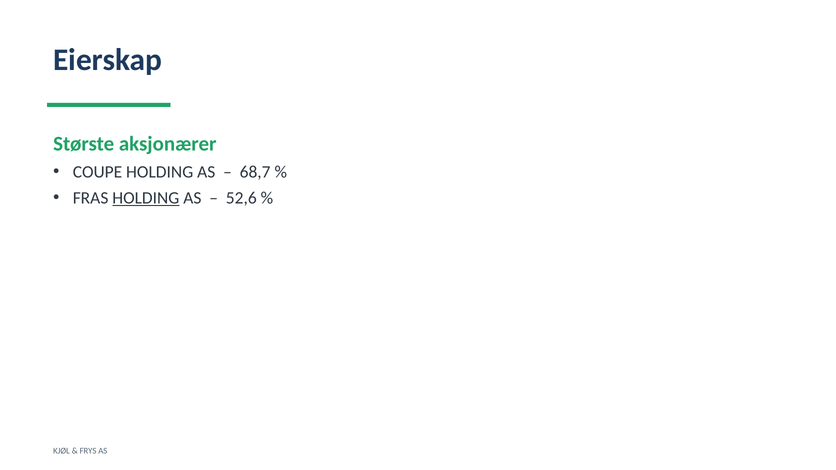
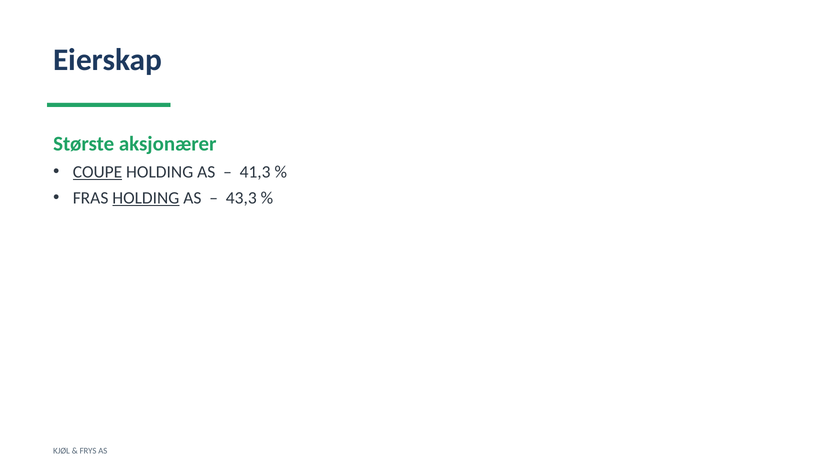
COUPE underline: none -> present (97, 172)
68,7: 68,7 -> 41,3 (255, 172)
52,6: 52,6 -> 43,3 (241, 198)
